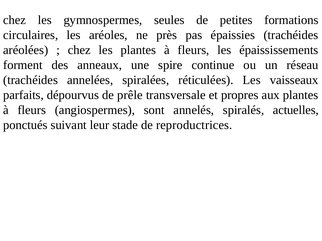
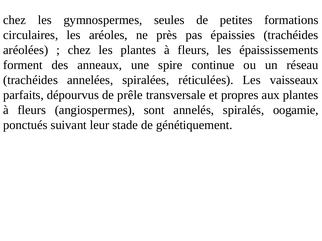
actuelles: actuelles -> oogamie (296, 110)
reproductrices: reproductrices -> génétiquement (194, 125)
